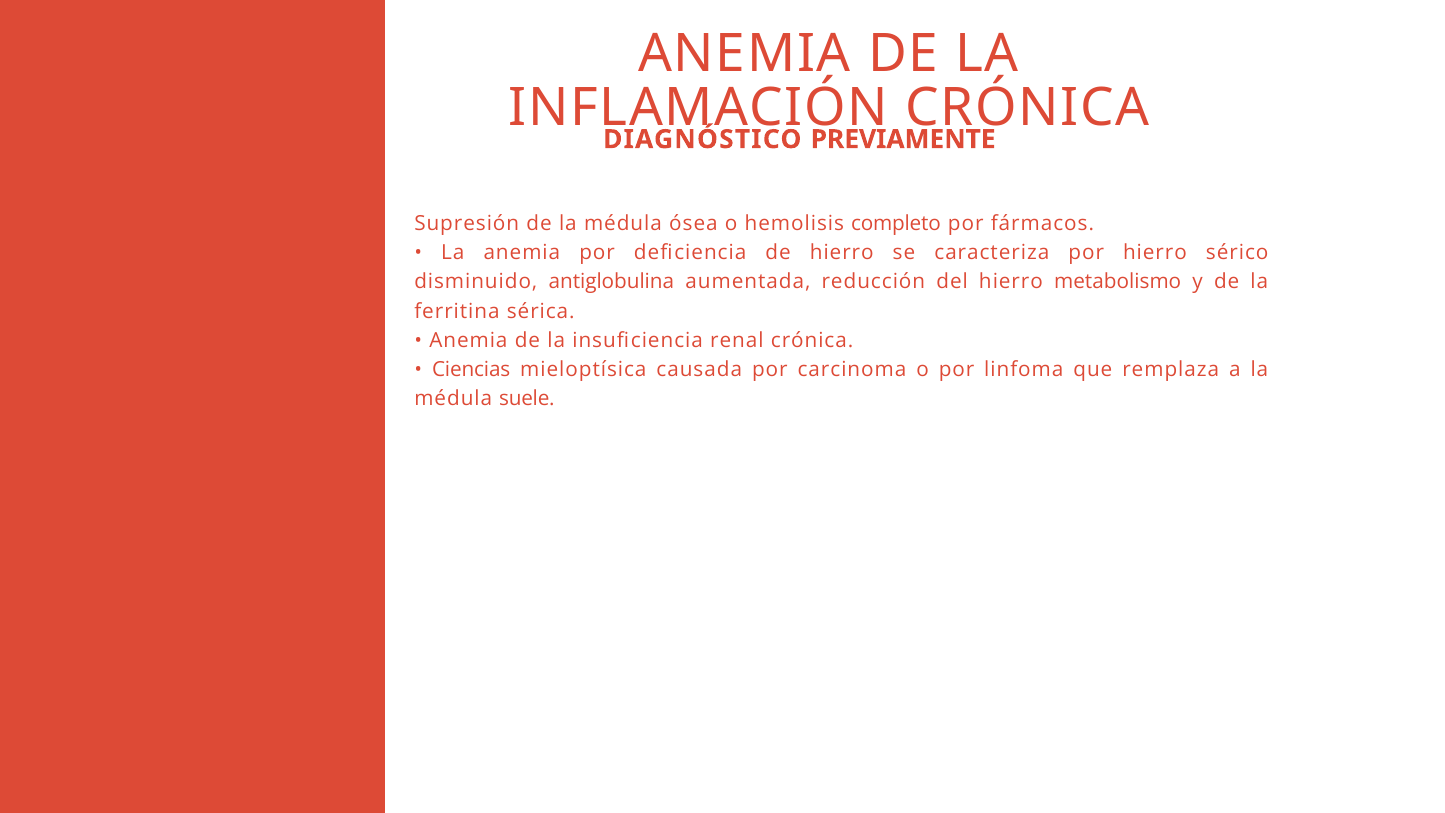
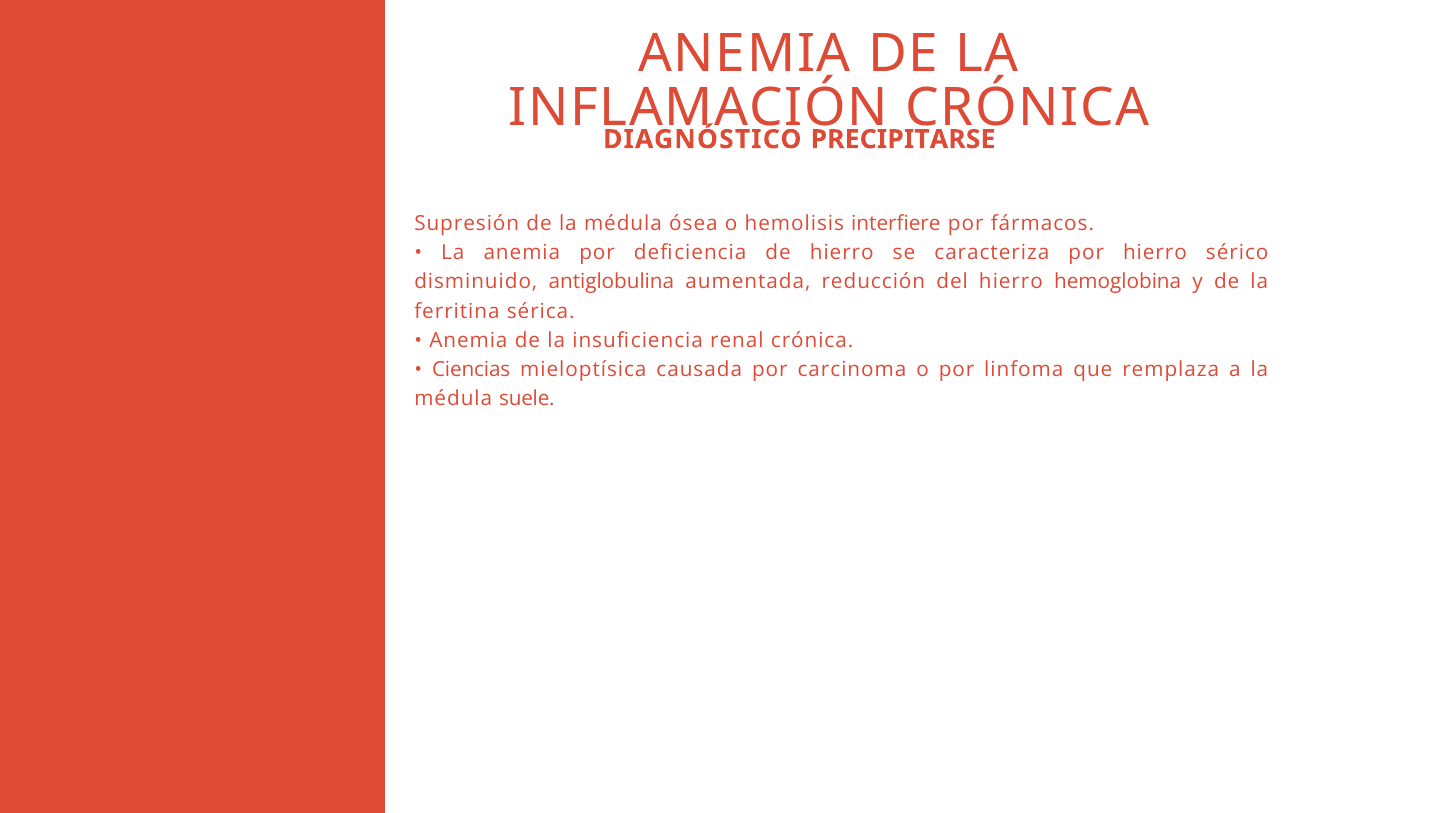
PREVIAMENTE: PREVIAMENTE -> PRECIPITARSE (903, 139)
completo: completo -> interfiere (896, 224)
metabolismo: metabolismo -> hemoglobina (1118, 282)
